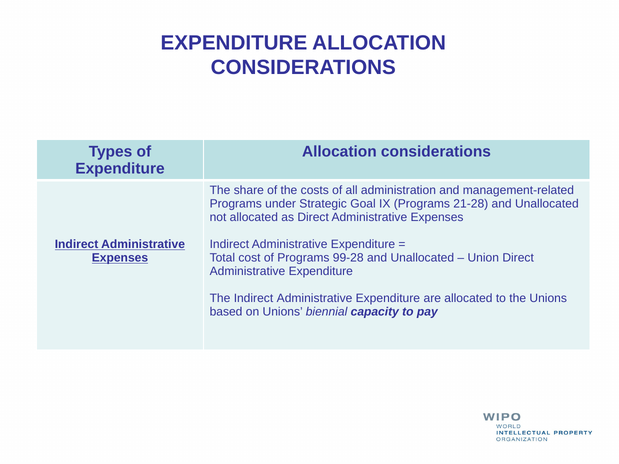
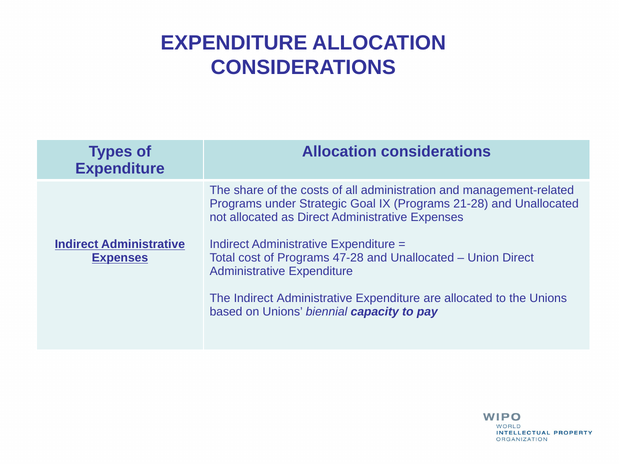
99-28: 99-28 -> 47-28 (348, 258)
